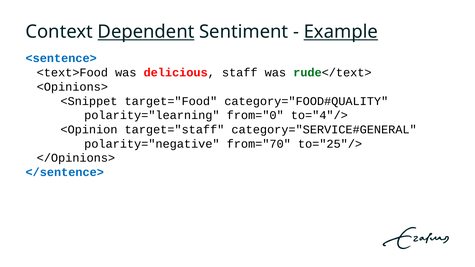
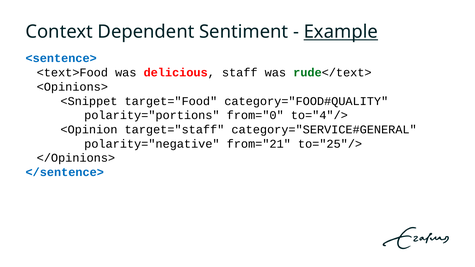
Dependent underline: present -> none (146, 32)
polarity="learning: polarity="learning -> polarity="portions (152, 115)
from="70: from="70 -> from="21 (259, 144)
